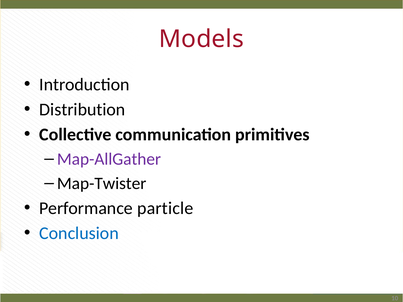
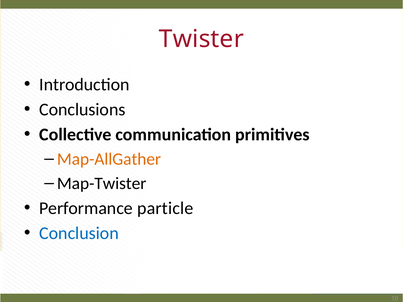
Models: Models -> Twister (201, 39)
Distribution: Distribution -> Conclusions (82, 110)
Map-AllGather colour: purple -> orange (109, 159)
